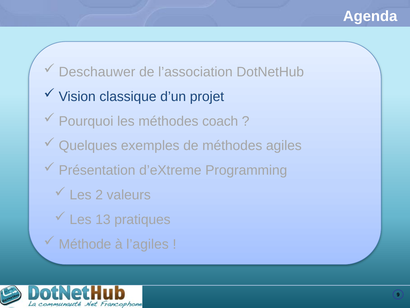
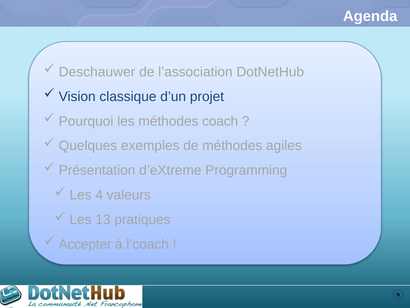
2: 2 -> 4 (99, 195)
Méthode: Méthode -> Accepter (85, 244)
l’agiles: l’agiles -> l’coach (148, 244)
